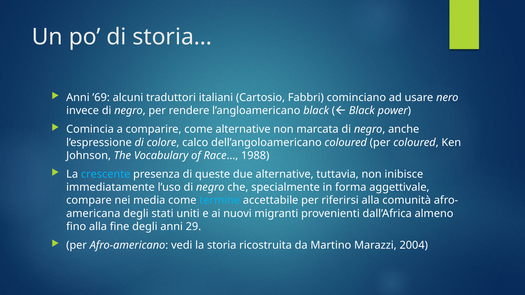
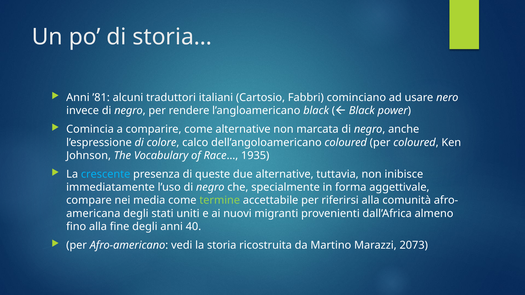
’69: ’69 -> ’81 (101, 98)
1988: 1988 -> 1935 (255, 156)
termine colour: light blue -> light green (220, 201)
29: 29 -> 40 (193, 227)
2004: 2004 -> 2073 (414, 245)
